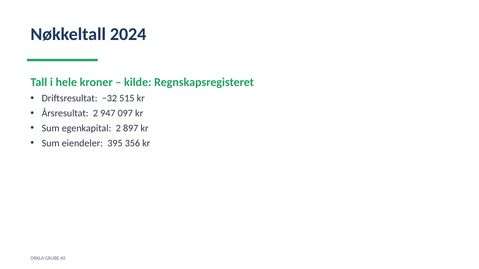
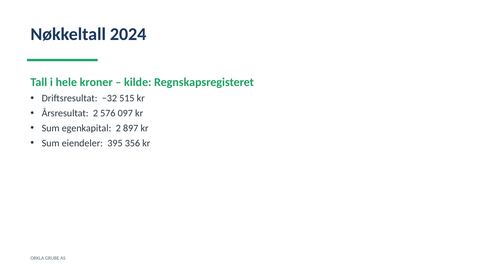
947: 947 -> 576 (108, 113)
